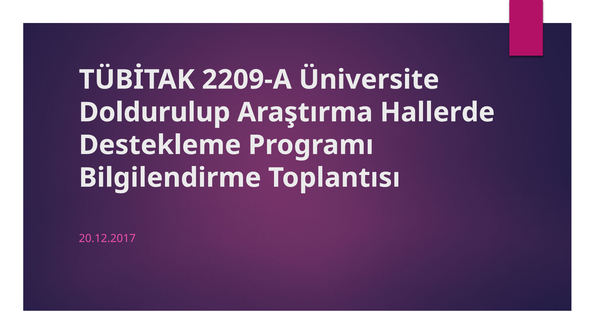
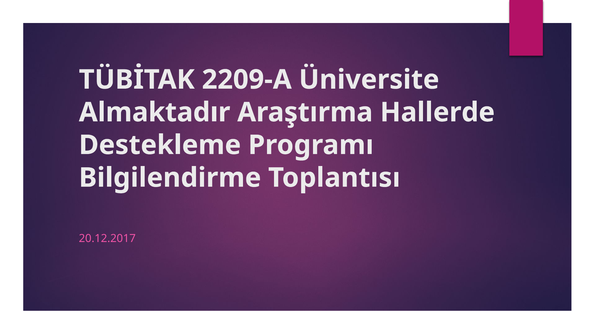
Doldurulup: Doldurulup -> Almaktadır (155, 113)
